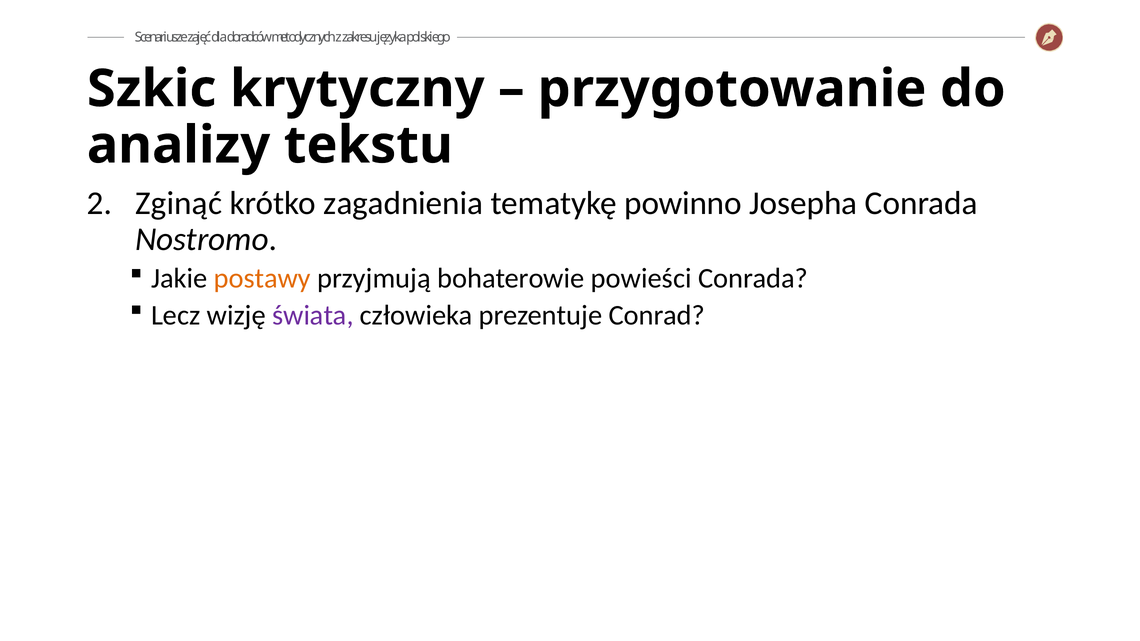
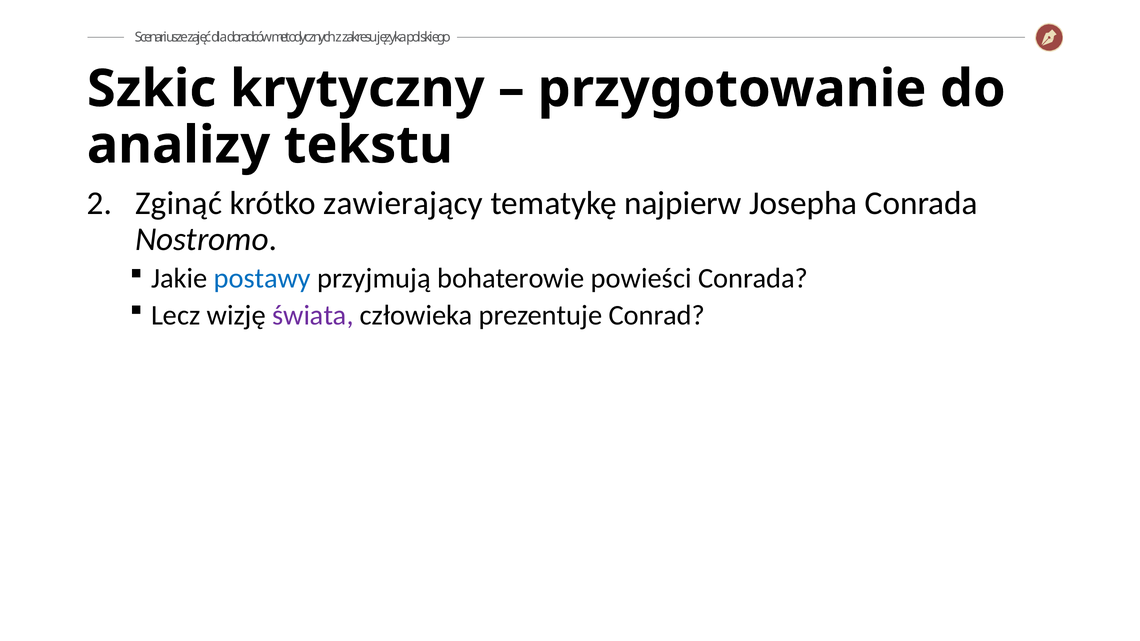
zagadnienia: zagadnienia -> zawierający (403, 203)
powinno: powinno -> najpierw (683, 203)
postawy colour: orange -> blue (262, 279)
